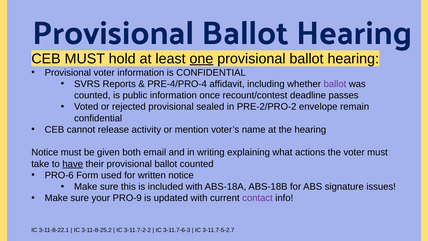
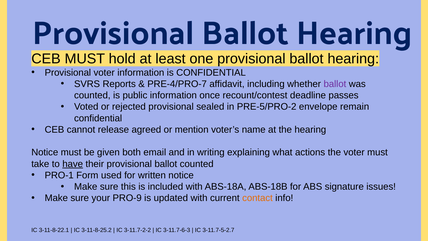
one underline: present -> none (201, 59)
PRE-4/PRO-4: PRE-4/PRO-4 -> PRE-4/PRO-7 (177, 84)
PRE-2/PRO-2: PRE-2/PRO-2 -> PRE-5/PRO-2 (267, 107)
activity: activity -> agreed (146, 130)
PRO-6: PRO-6 -> PRO-1 (59, 175)
contact colour: purple -> orange (257, 198)
